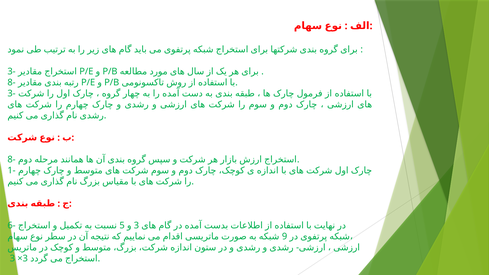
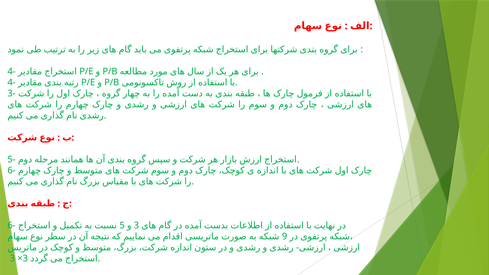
3-: 3- -> 4- (12, 72)
8-: 8- -> 4- (12, 83)
8-: 8- -> 5- (12, 160)
1-: 1- -> 6- (12, 171)
